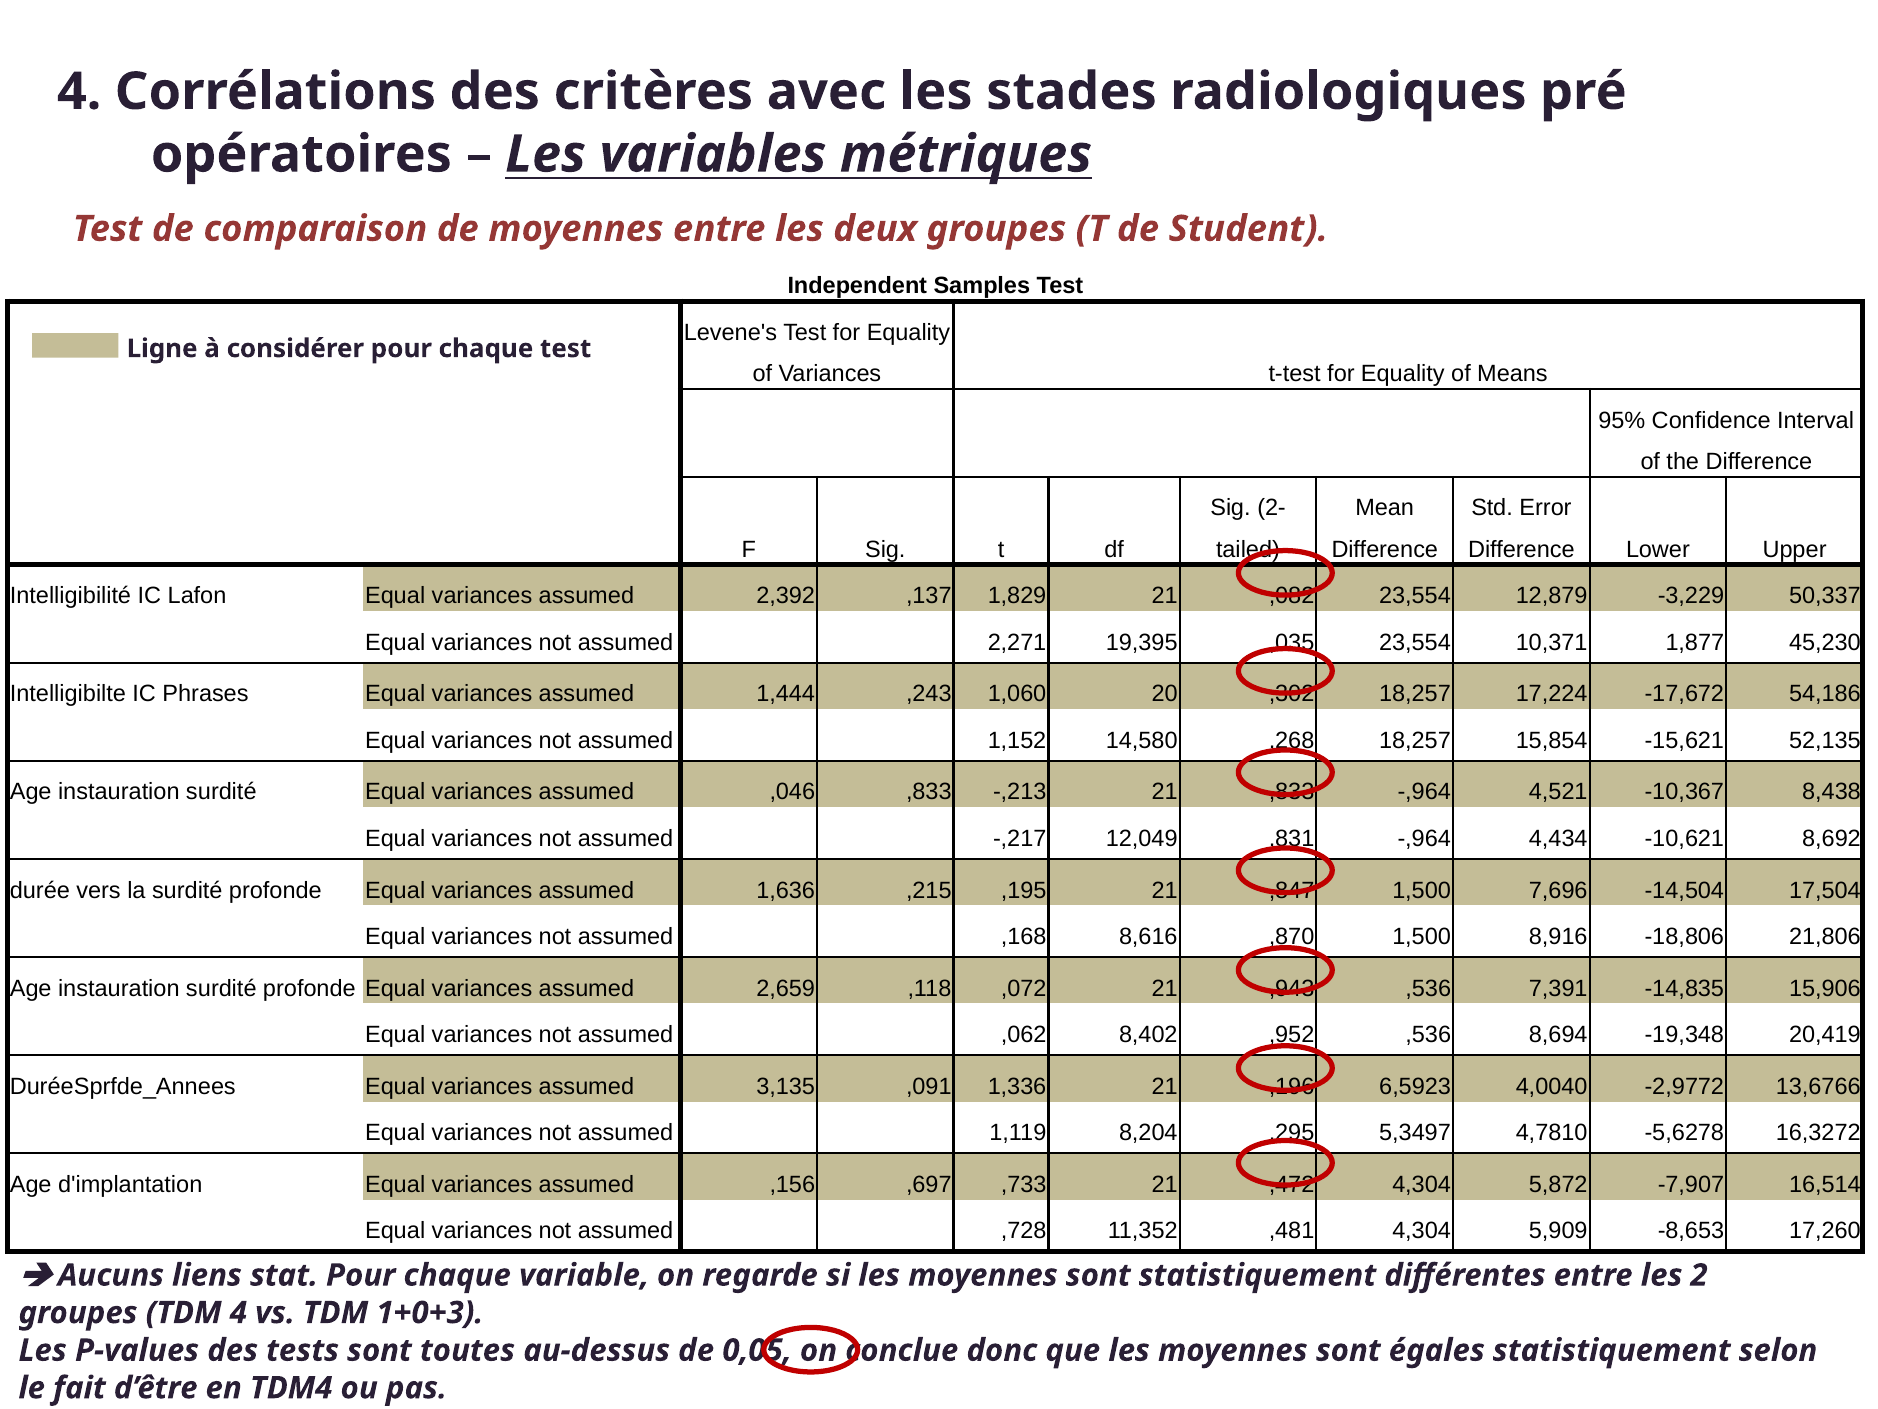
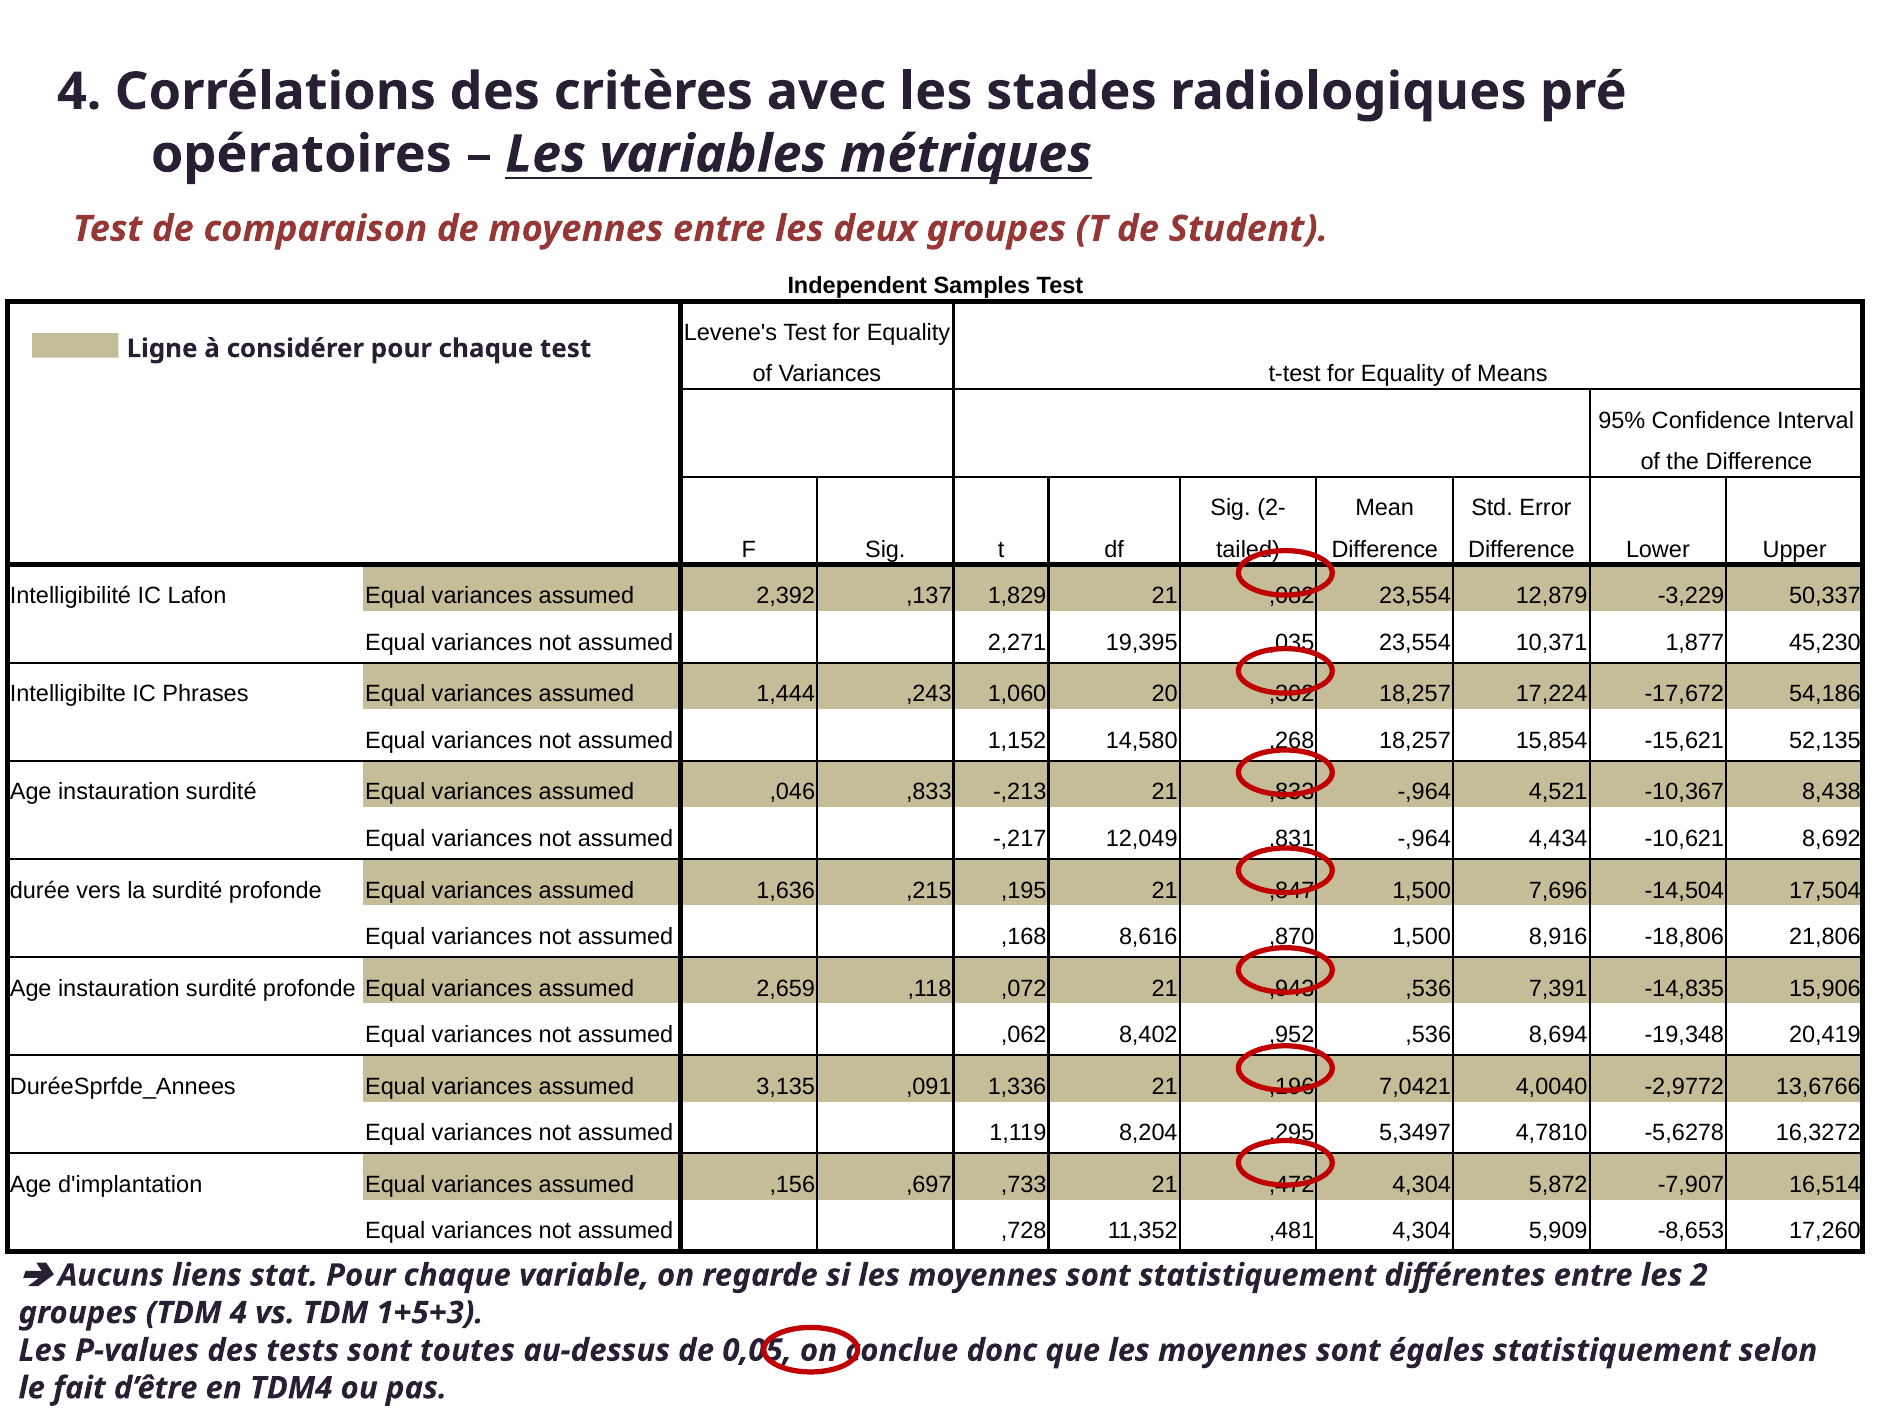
6,5923: 6,5923 -> 7,0421 (1415, 1086)
1+0+3: 1+0+3 -> 1+5+3 (430, 1312)
